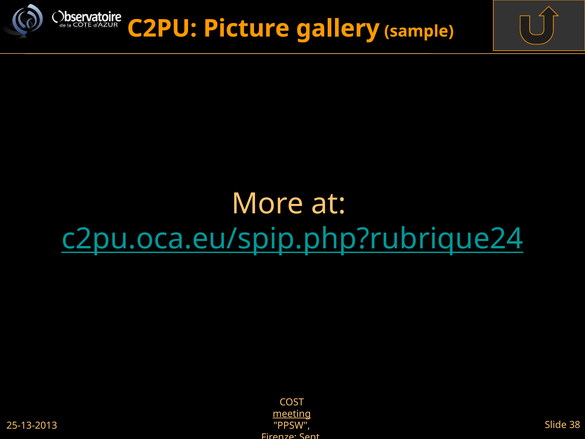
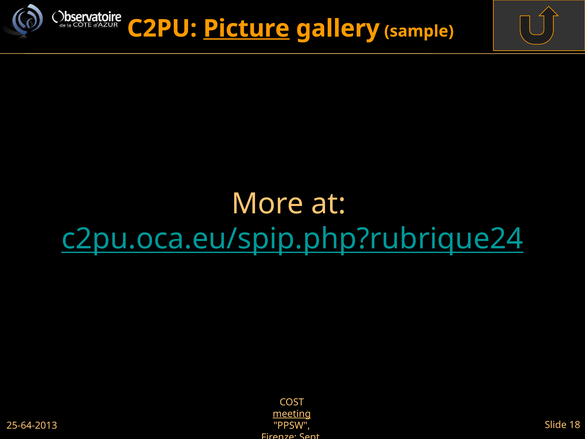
Picture underline: none -> present (246, 28)
38: 38 -> 18 (575, 425)
25-13-2013: 25-13-2013 -> 25-64-2013 (32, 425)
